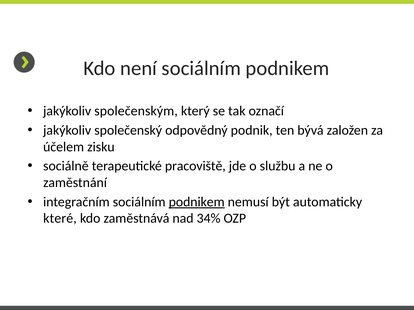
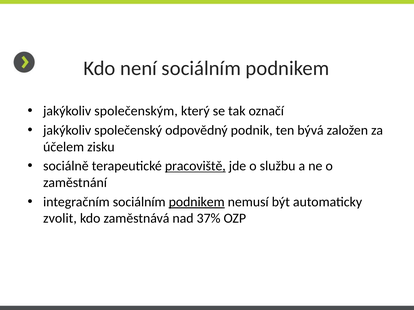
pracoviště underline: none -> present (195, 166)
které: které -> zvolit (60, 219)
34%: 34% -> 37% (209, 219)
